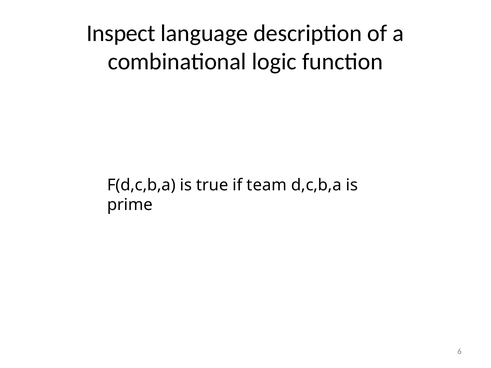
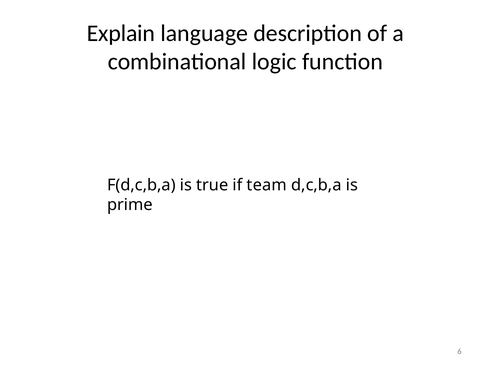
Inspect: Inspect -> Explain (121, 33)
